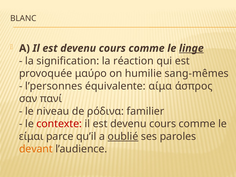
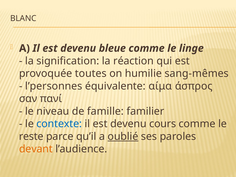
cours: cours -> bleue (112, 48)
linge underline: present -> none (191, 48)
μαύρο: μαύρο -> toutes (91, 73)
ρόδινα: ρόδινα -> famille (105, 111)
contexte colour: red -> blue (59, 124)
είμαι: είμαι -> reste (31, 136)
